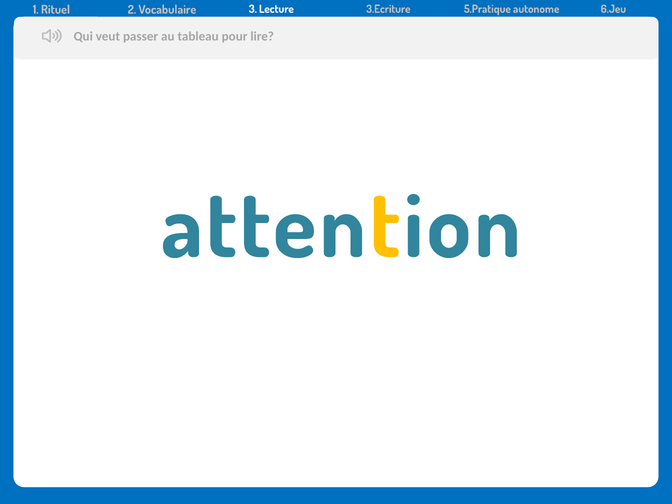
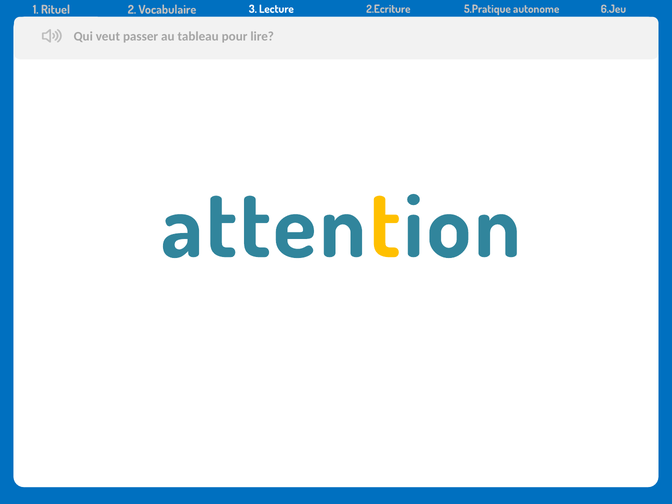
3.Ecriture: 3.Ecriture -> 2.Ecriture (388, 9)
